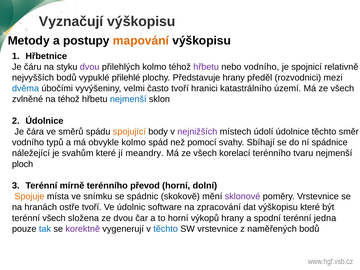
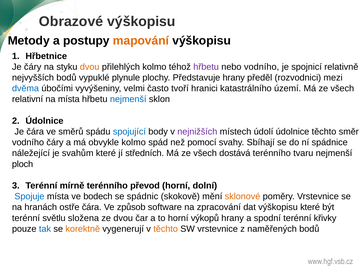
Vyznačují: Vyznačují -> Obrazové (71, 21)
Je čáru: čáru -> čáry (33, 67)
dvou colour: purple -> orange (90, 67)
přilehlé: přilehlé -> plynule (126, 78)
zvlněné: zvlněné -> relativní (28, 99)
na téhož: téhož -> místa (69, 99)
spojující colour: orange -> blue (129, 132)
vodního typů: typů -> čáry (55, 142)
meandry: meandry -> středních (145, 153)
korelací: korelací -> dostává (235, 153)
Spojuje colour: orange -> blue (29, 196)
snímku: snímku -> bodech (98, 196)
sklonové colour: purple -> orange (243, 196)
ostře tvoří: tvoří -> čára (92, 207)
údolnic: údolnic -> způsob (131, 207)
terénní všech: všech -> světlu (54, 218)
jedna: jedna -> křivky (325, 218)
korektně colour: purple -> orange (83, 229)
těchto colour: blue -> orange (166, 229)
